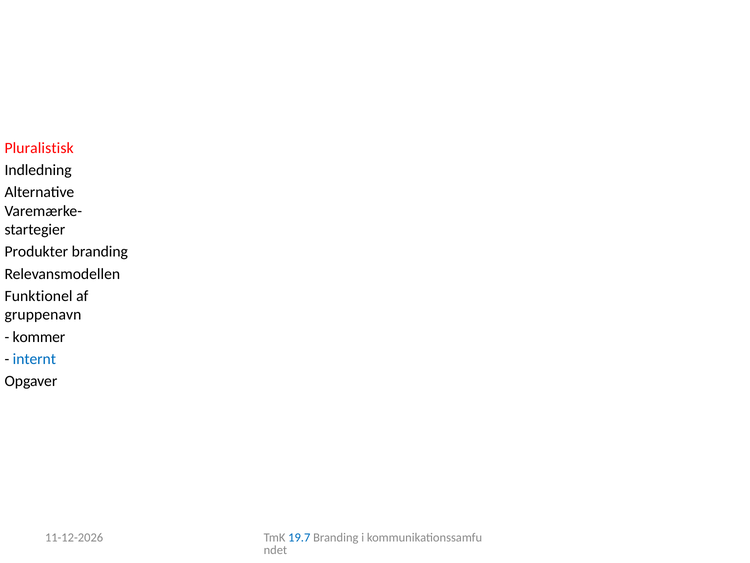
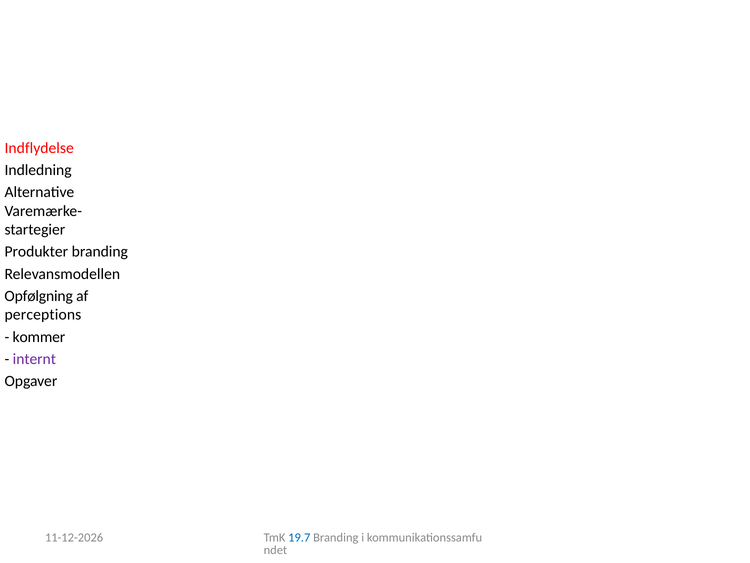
Pluralistisk: Pluralistisk -> Indflydelse (39, 148)
Funktionel: Funktionel -> Opfølgning (39, 296)
gruppenavn: gruppenavn -> perceptions (43, 314)
internt colour: blue -> purple (34, 359)
